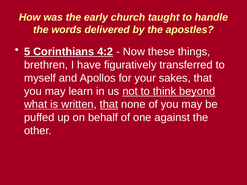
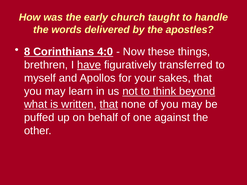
5: 5 -> 8 (27, 52)
4:2: 4:2 -> 4:0 (105, 52)
have underline: none -> present (89, 65)
